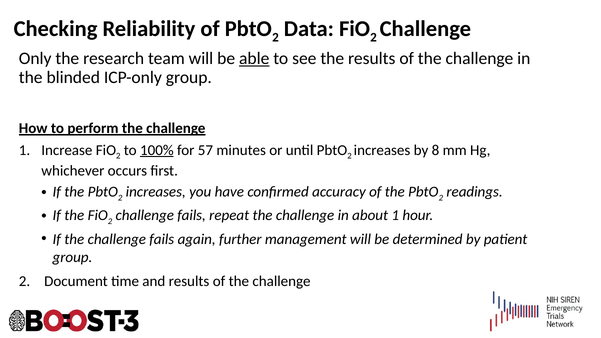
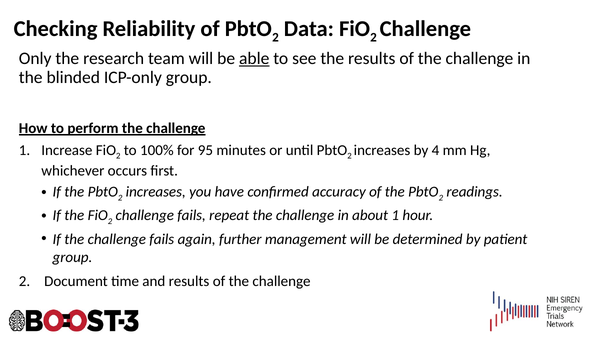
100% underline: present -> none (157, 150)
57: 57 -> 95 (205, 150)
8: 8 -> 4 (435, 150)
